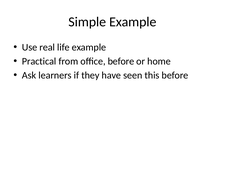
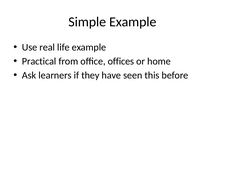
office before: before -> offices (121, 61)
